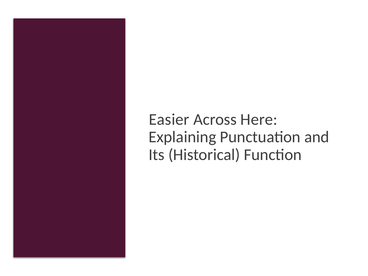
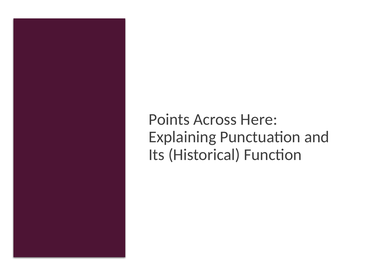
Easier: Easier -> Points (169, 119)
